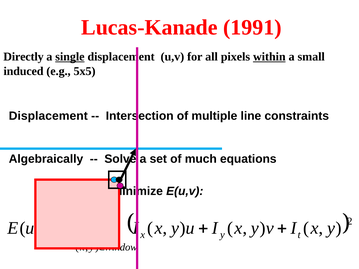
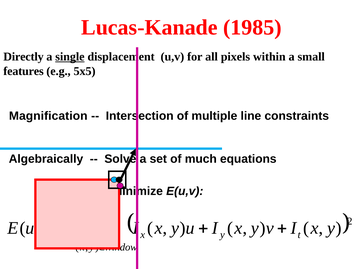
1991: 1991 -> 1985 (252, 28)
within underline: present -> none (269, 57)
induced: induced -> features (24, 71)
Displacement: Displacement -> Magnification (48, 116)
